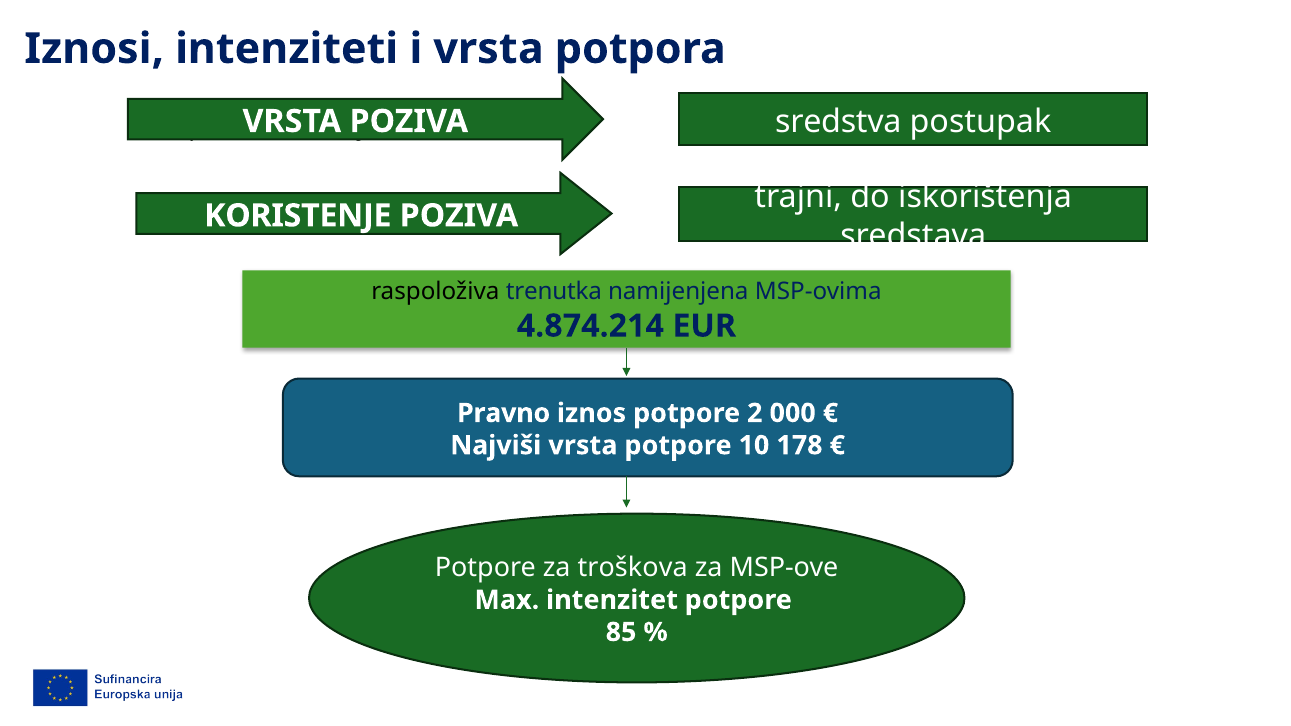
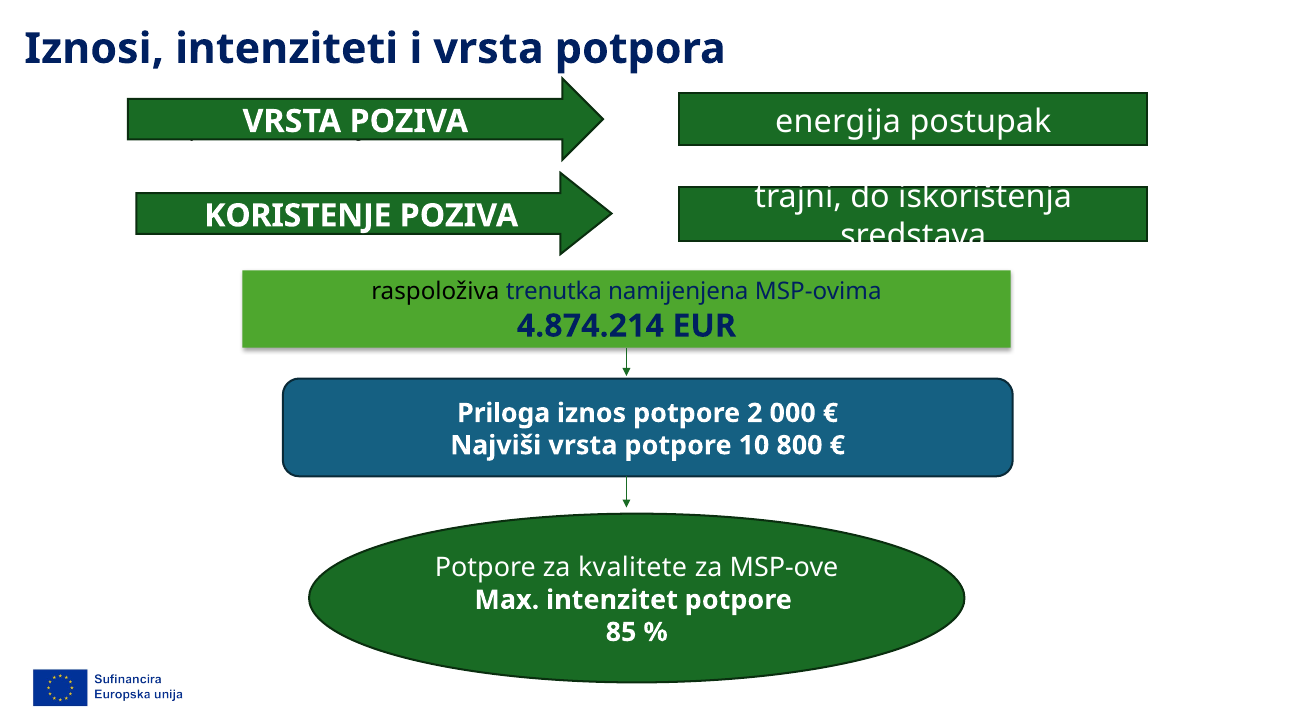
sredstva: sredstva -> energija (838, 121)
Pravno: Pravno -> Priloga (504, 413)
178: 178 -> 800 (799, 446)
troškova: troškova -> kvalitete (633, 568)
